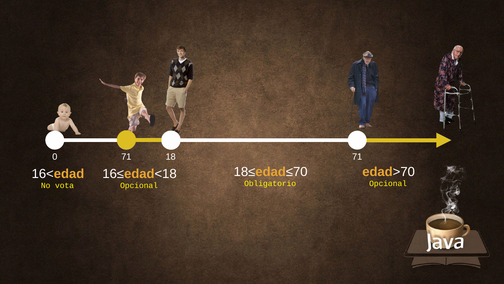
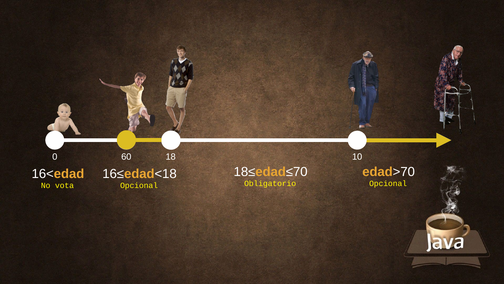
0 71: 71 -> 60 (126, 157)
18 71: 71 -> 10 (357, 157)
